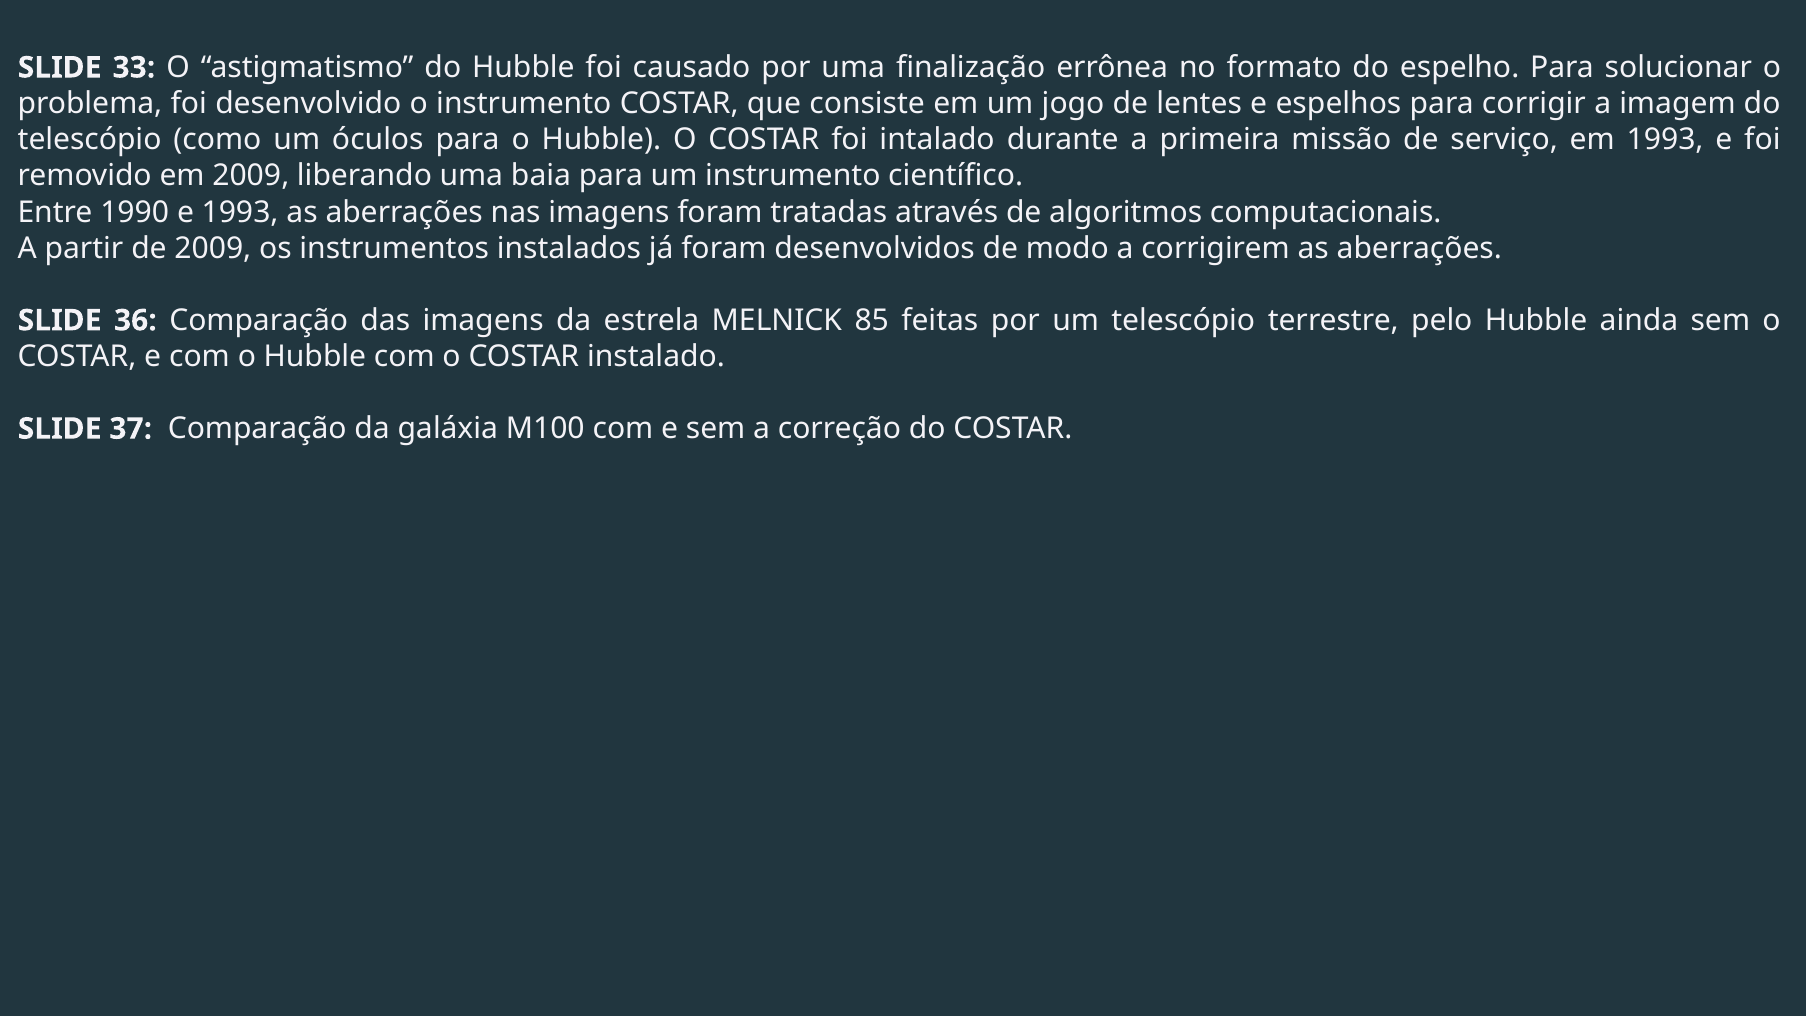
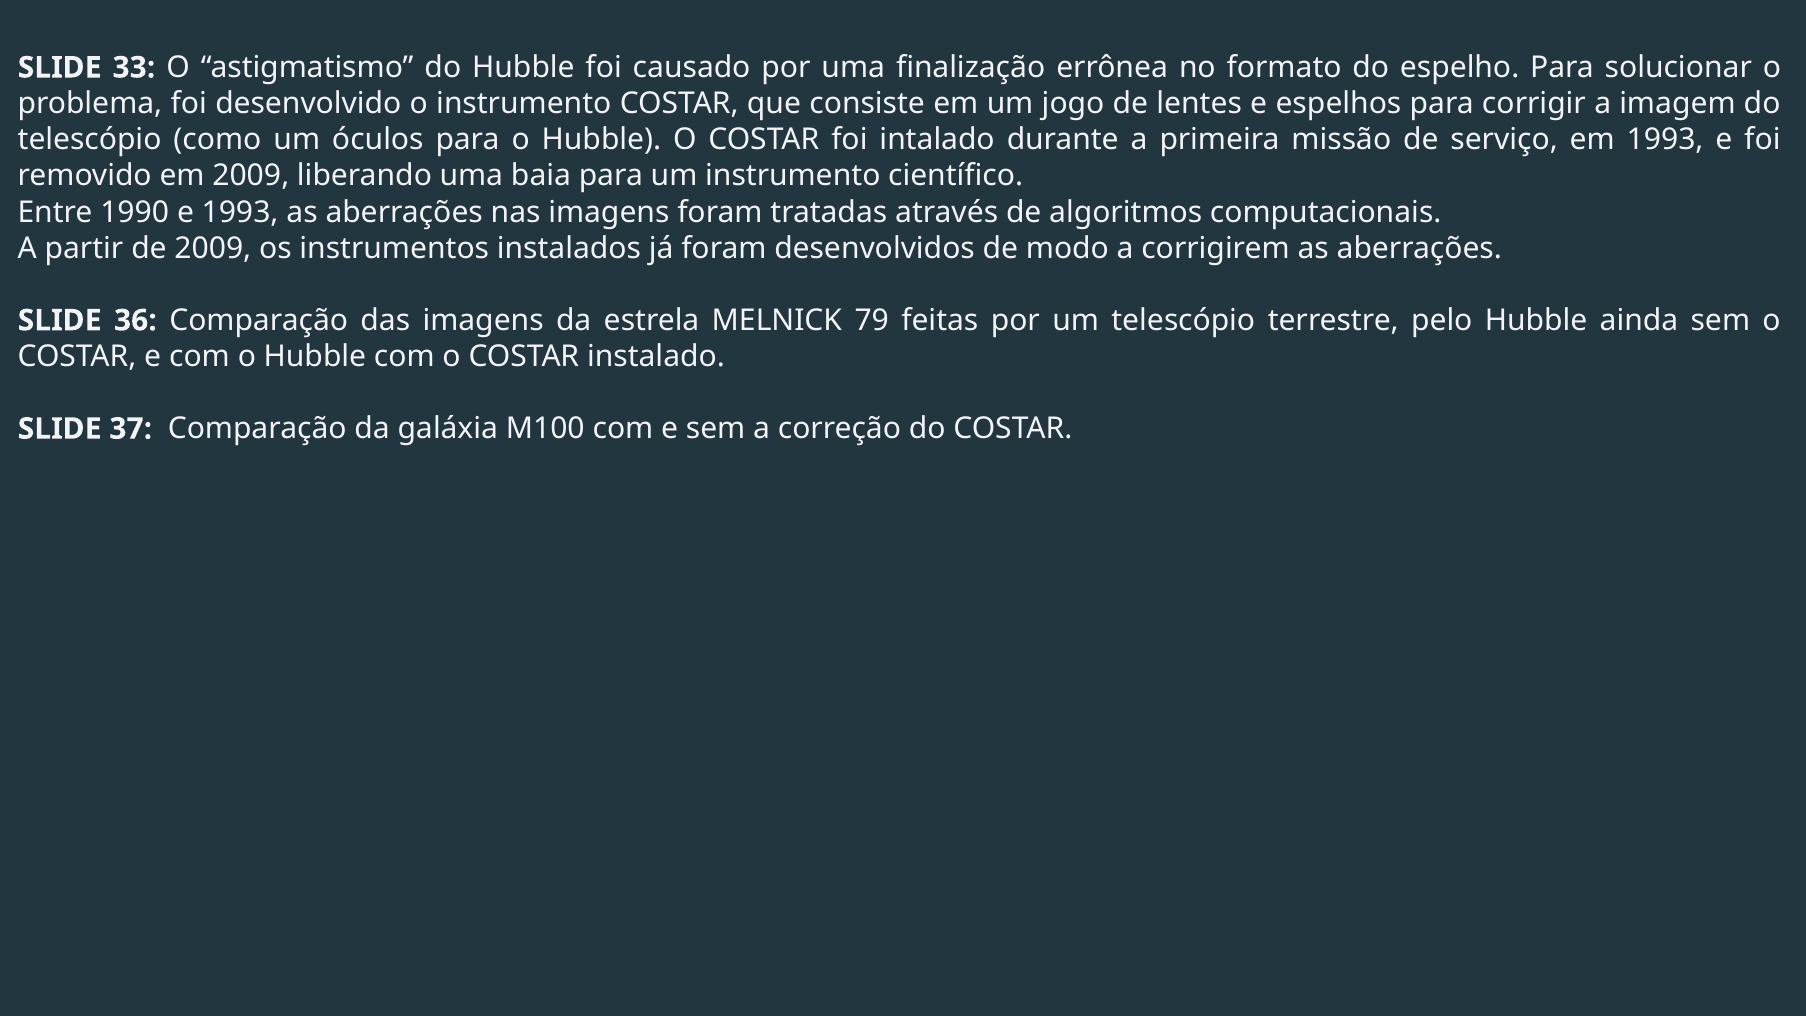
85: 85 -> 79 (872, 320)
